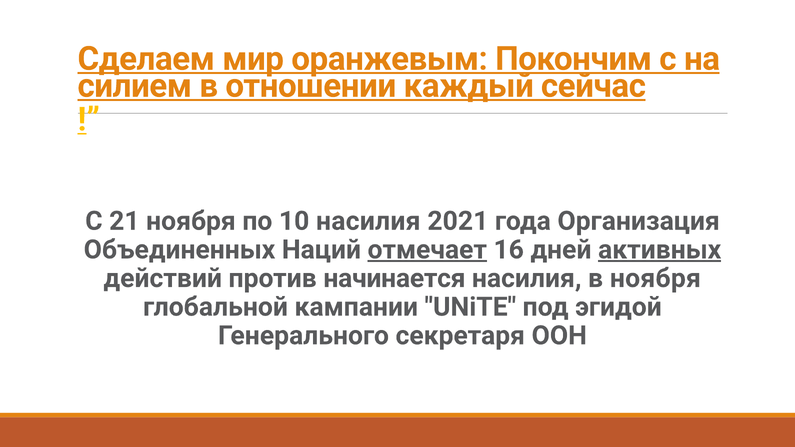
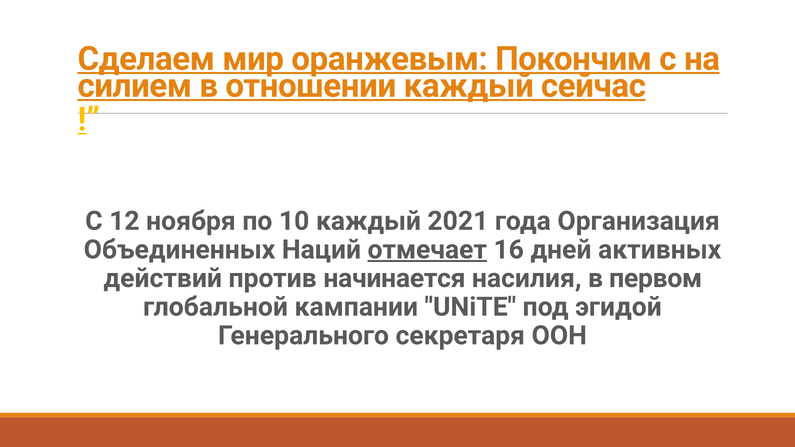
21: 21 -> 12 (124, 221)
10 насилия: насилия -> каждый (368, 221)
активных underline: present -> none (660, 250)
в ноября: ноября -> первом (656, 278)
